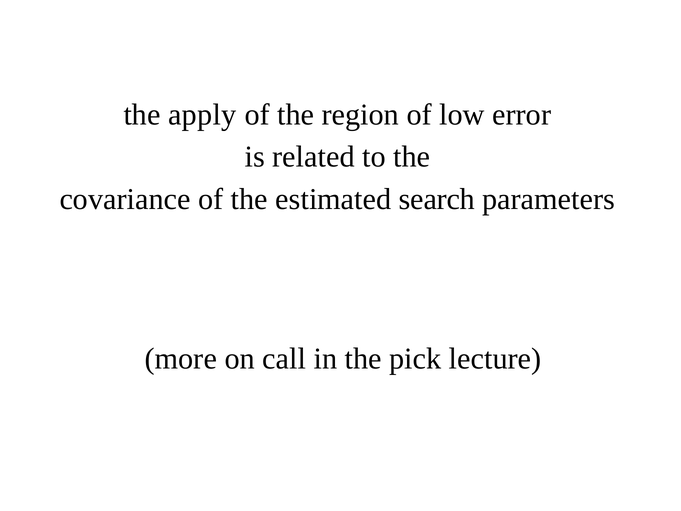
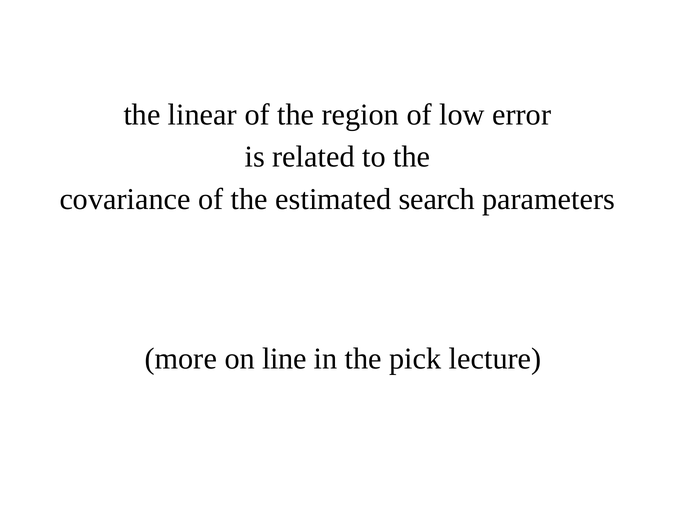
apply: apply -> linear (202, 114)
call: call -> line (284, 359)
